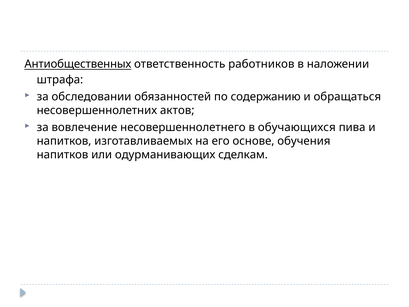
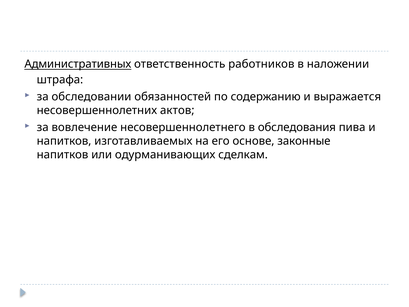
Антиобщественных: Антиобщественных -> Административных (78, 64)
обращаться: обращаться -> выражается (347, 97)
обучающихся: обучающихся -> обследования (297, 127)
обучения: обучения -> законные (304, 141)
